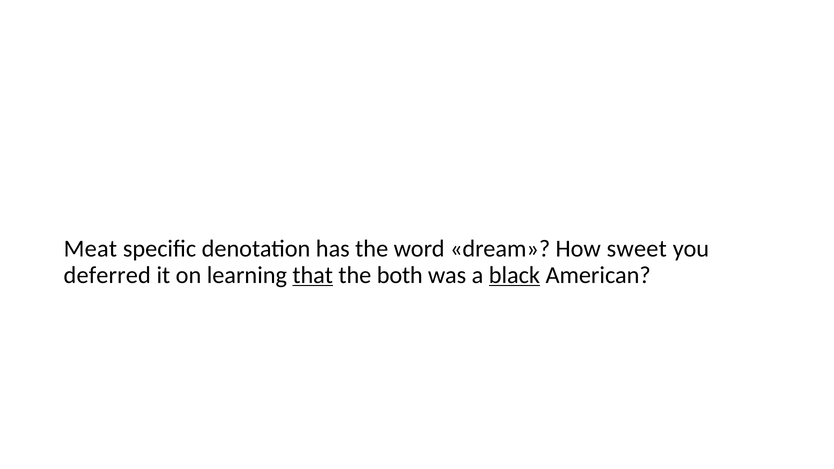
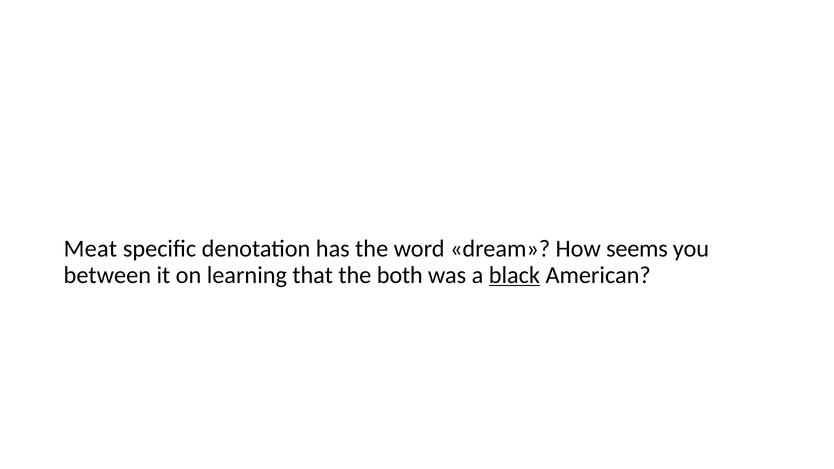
sweet: sweet -> seems (637, 249)
deferred: deferred -> between (107, 275)
that underline: present -> none (313, 275)
